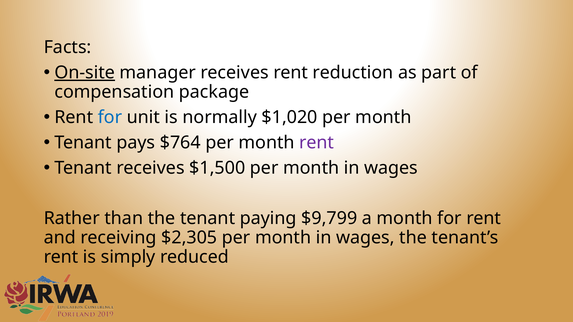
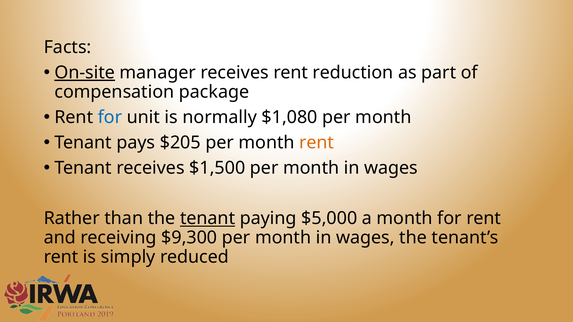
$1,020: $1,020 -> $1,080 (290, 117)
$764: $764 -> $205 (180, 143)
rent colour: purple -> orange (317, 143)
tenant underline: none -> present (208, 219)
$9,799: $9,799 -> $5,000 (329, 219)
$2,305: $2,305 -> $9,300 (189, 238)
